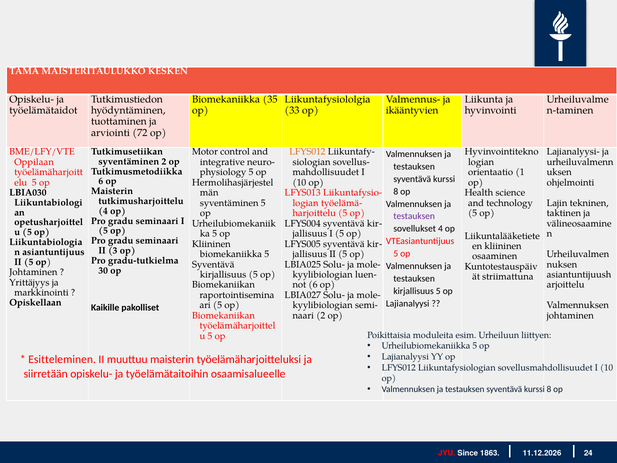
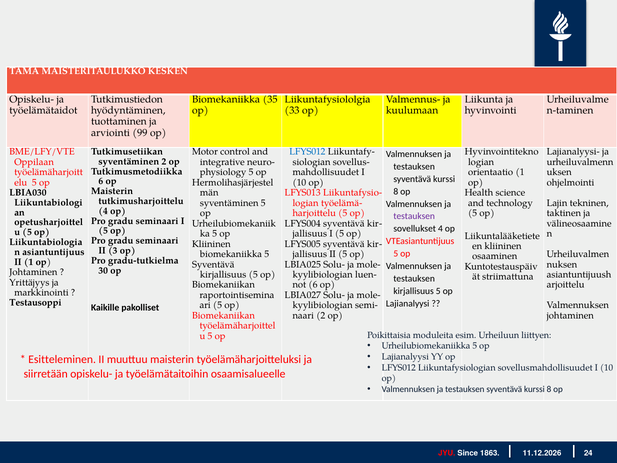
ikääntyvien: ikääntyvien -> kuulumaan (412, 110)
72: 72 -> 99 (140, 133)
LFYS012 colour: orange -> blue (307, 152)
5: 5 -> 1 (29, 262)
Opiskellaan: Opiskellaan -> Testausoppi (35, 303)
